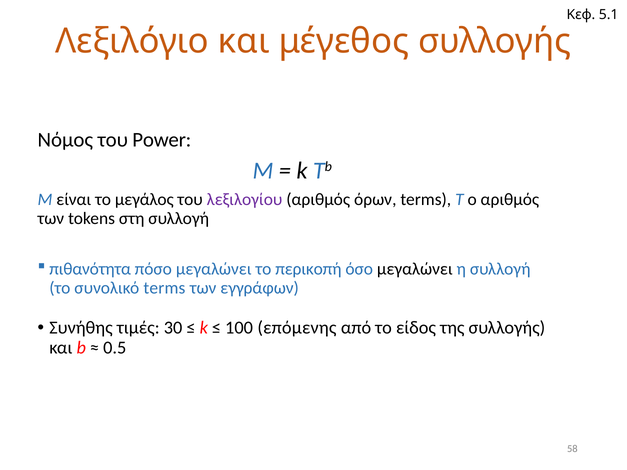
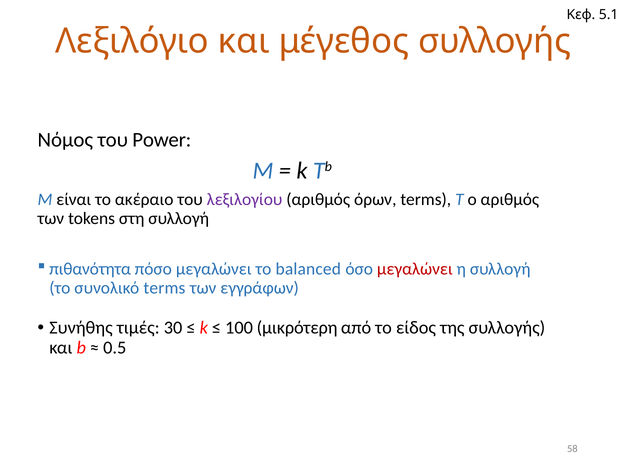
μεγάλος: μεγάλος -> ακέραιο (144, 200)
περικοπή: περικοπή -> balanced (308, 269)
μεγαλώνει colour: black -> red (415, 269)
επόμενης: επόμενης -> μικρότερη (297, 328)
